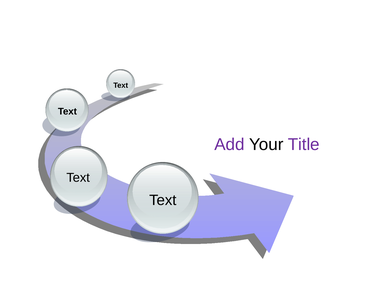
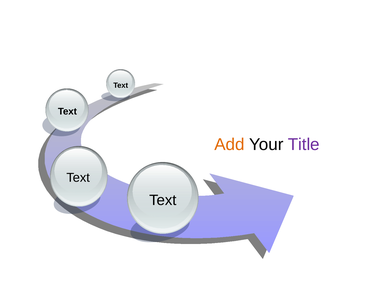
Add colour: purple -> orange (230, 144)
